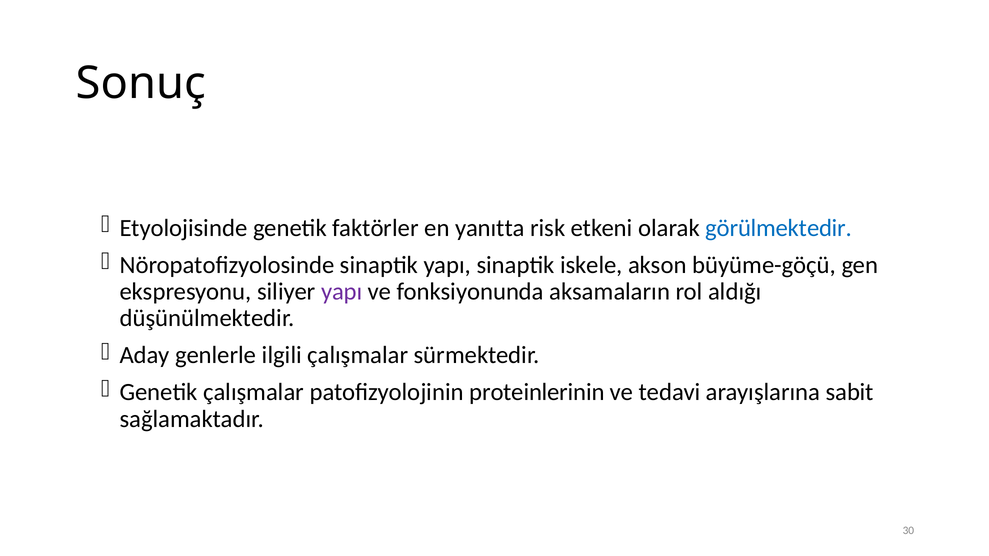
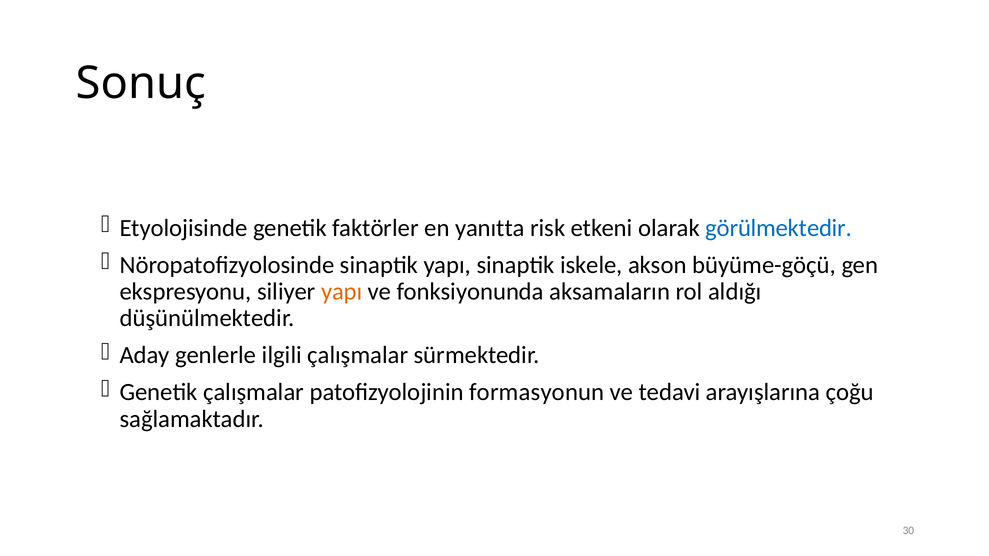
yapı colour: purple -> orange (342, 292)
proteinlerinin: proteinlerinin -> formasyonun (537, 392)
sabit: sabit -> çoğu (850, 392)
